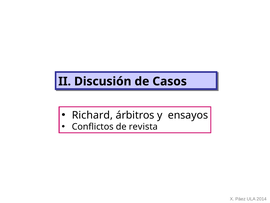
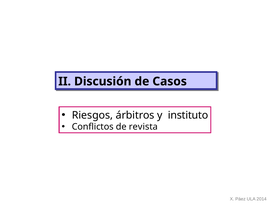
Richard: Richard -> Riesgos (92, 115)
ensayos: ensayos -> instituto (188, 115)
